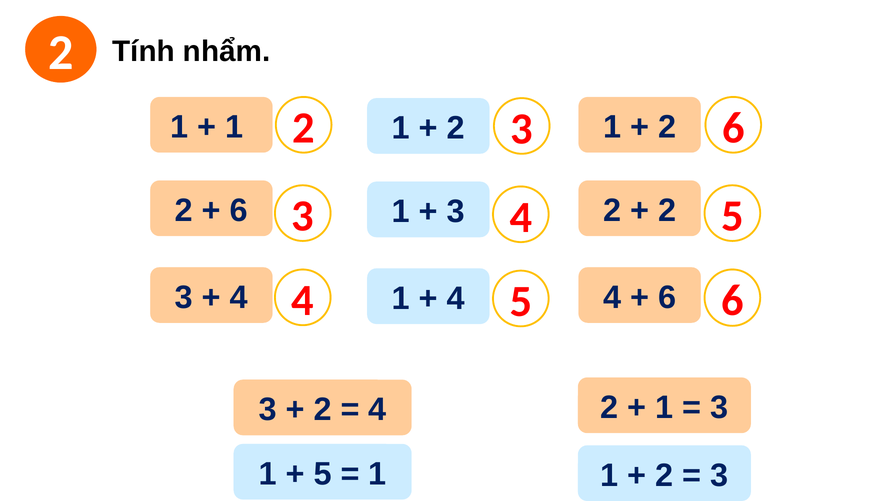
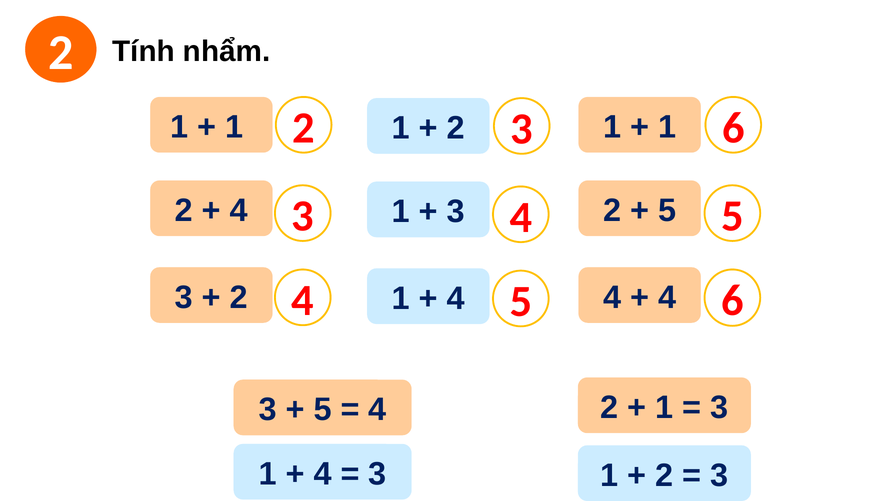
2: 2 -> 1 (667, 127)
6: 6 -> 4 (239, 210)
2: 2 -> 5 (667, 210)
4: 4 -> 2 (239, 297)
6: 6 -> 4 (667, 297)
2: 2 -> 5 (323, 409)
5: 5 -> 4 (323, 474)
1: 1 -> 3 (378, 474)
